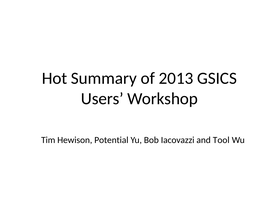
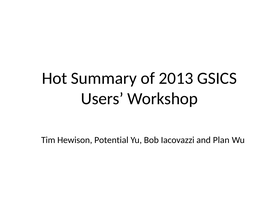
Tool: Tool -> Plan (221, 140)
